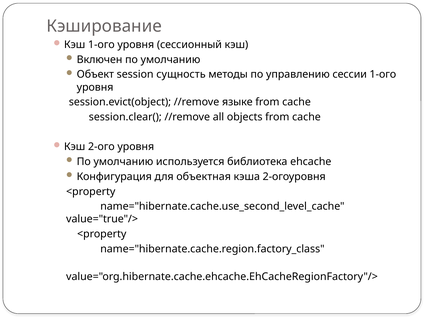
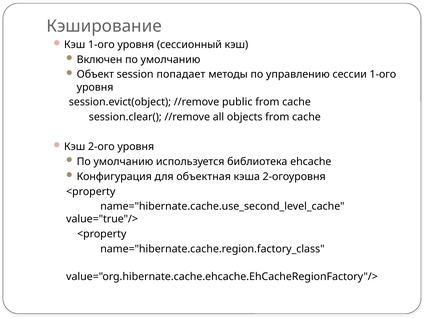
сущность: сущность -> попадает (181, 74)
языке: языке -> public (237, 102)
